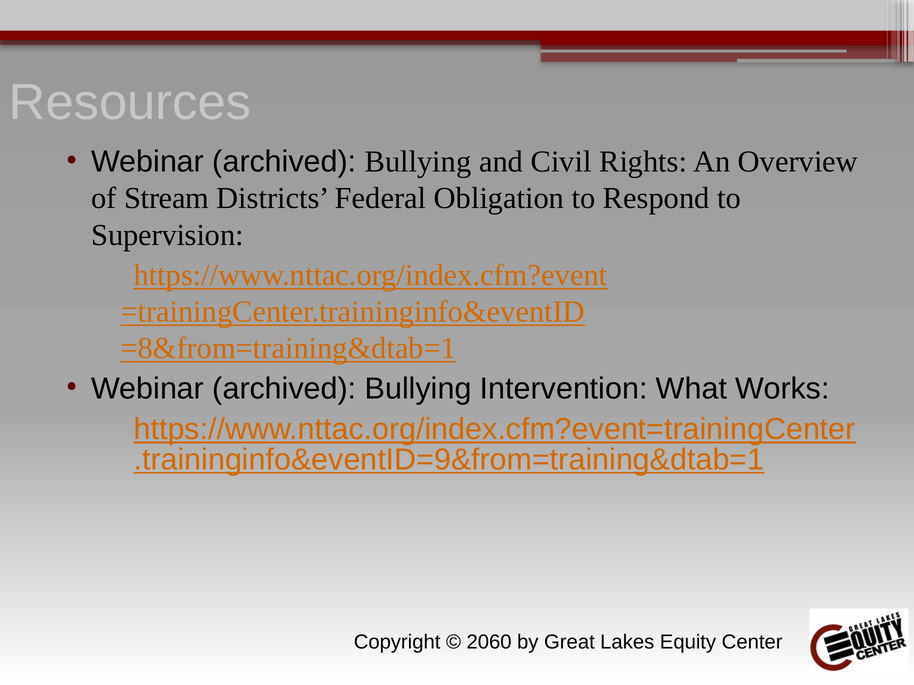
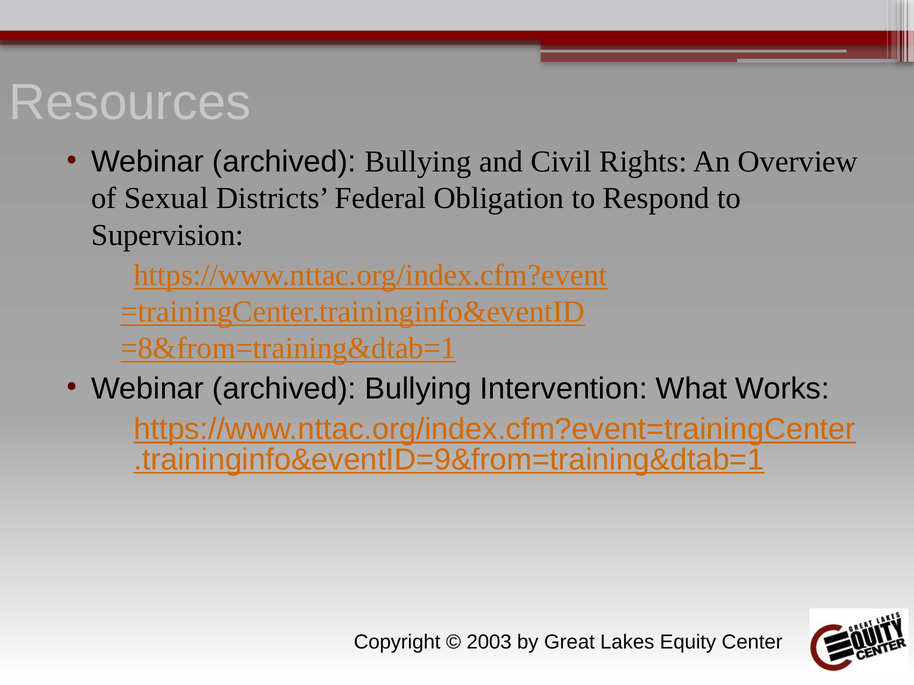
Stream: Stream -> Sexual (166, 199)
2060: 2060 -> 2003 (489, 643)
